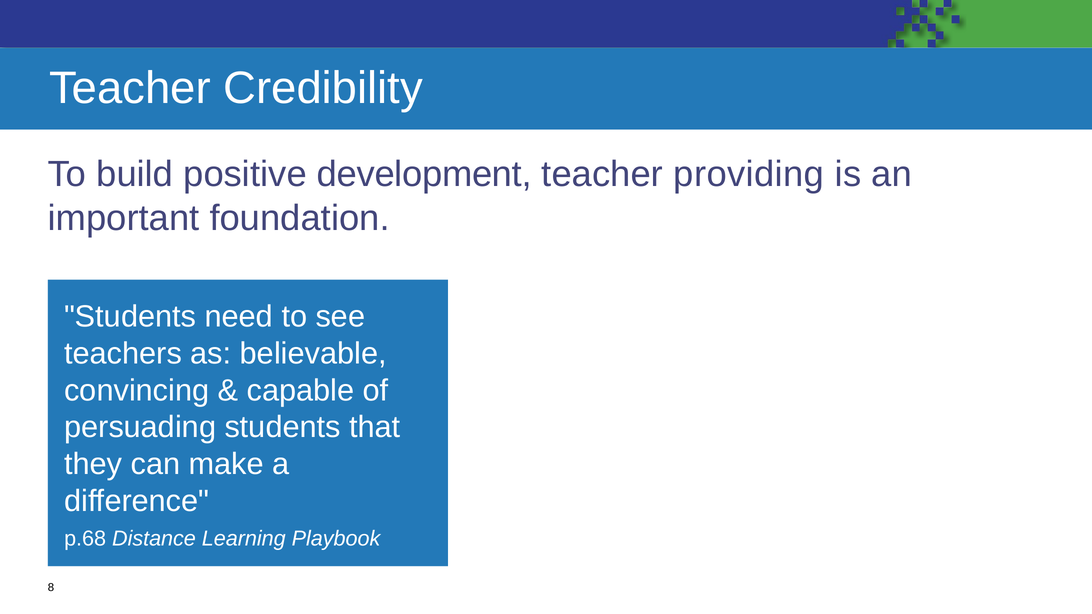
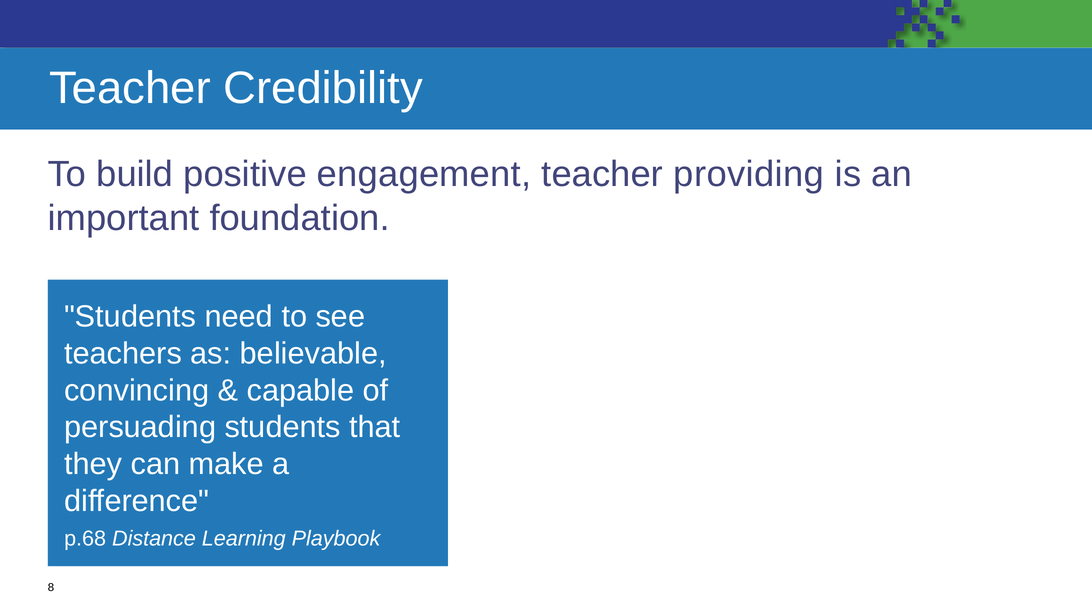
development: development -> engagement (424, 175)
